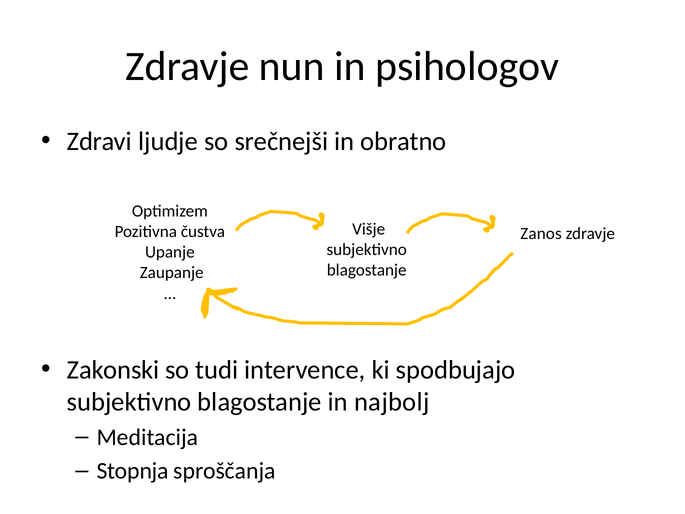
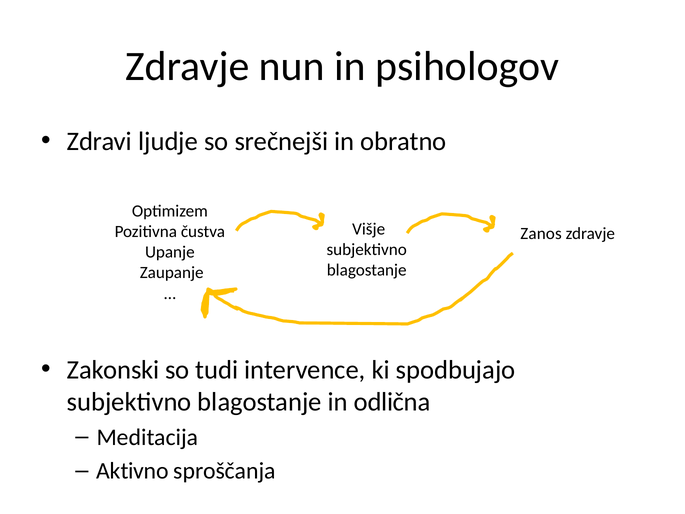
najbolj: najbolj -> odlična (392, 402)
Stopnja: Stopnja -> Aktivno (133, 471)
